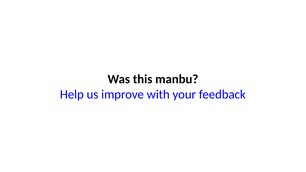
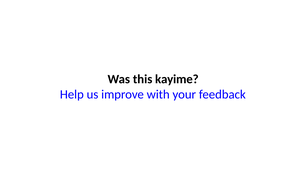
manbu: manbu -> kayime (177, 79)
